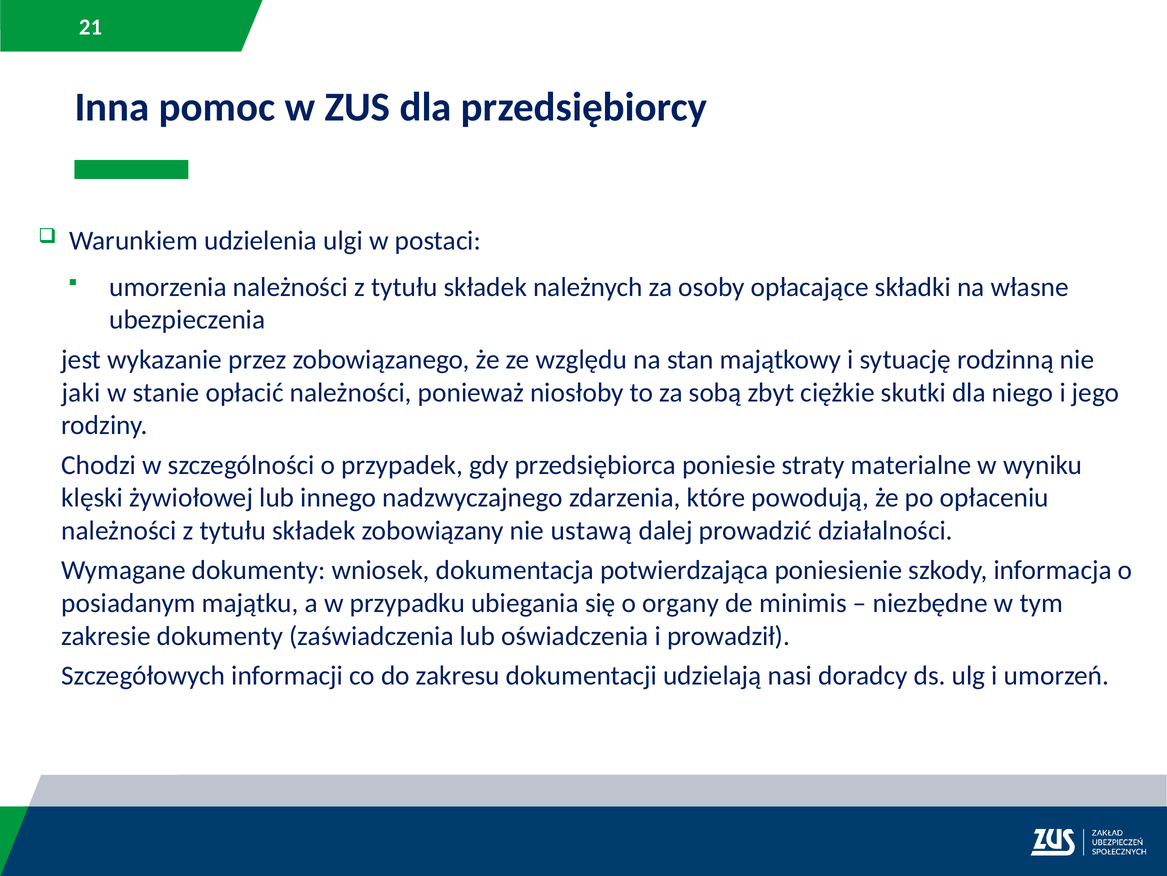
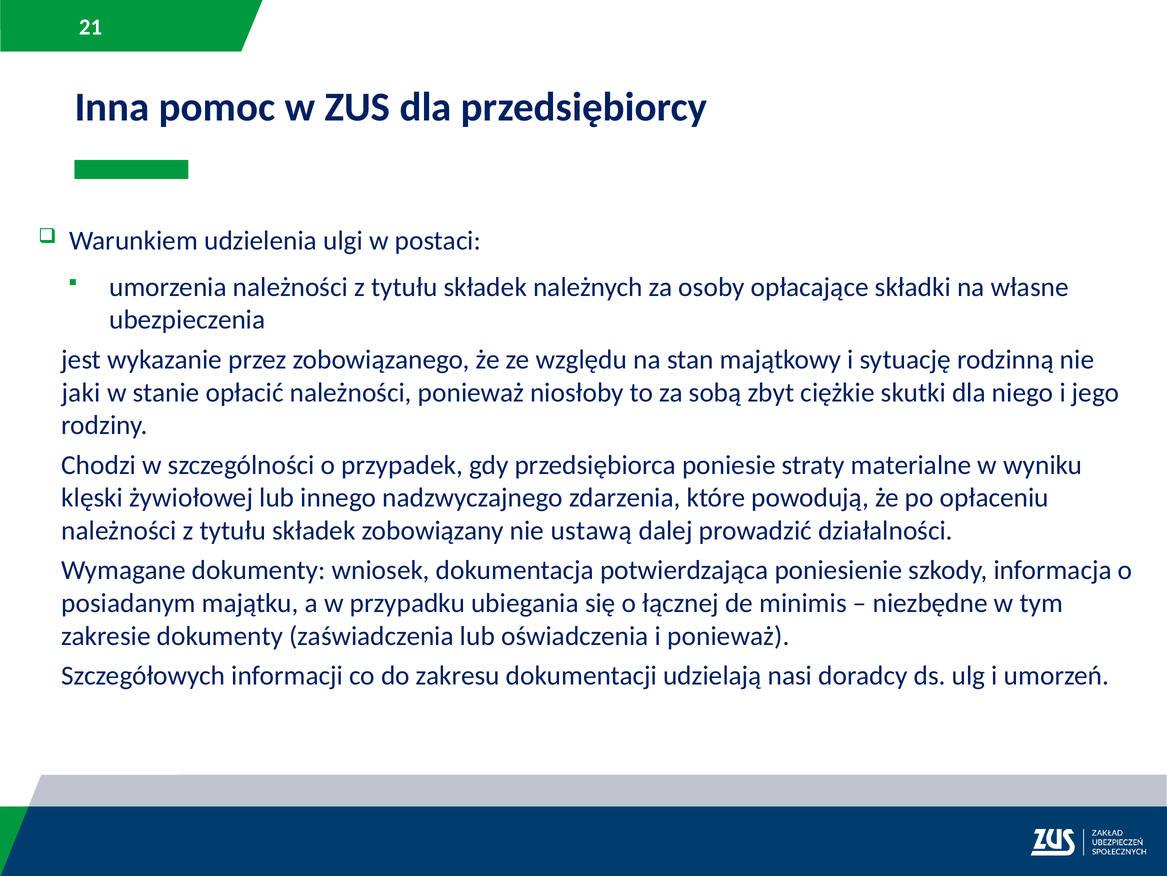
organy: organy -> łącznej (681, 603)
i prowadził: prowadził -> ponieważ (728, 636)
